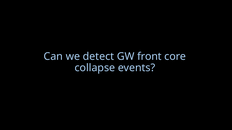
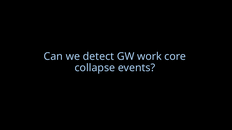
front: front -> work (149, 57)
